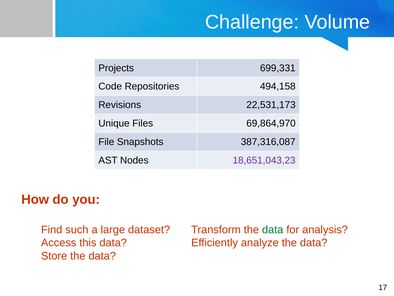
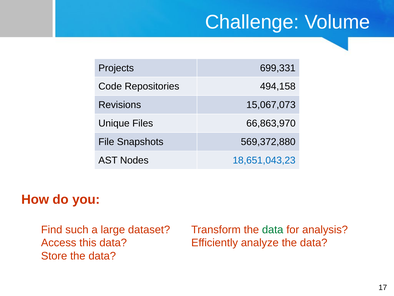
22,531,173: 22,531,173 -> 15,067,073 (271, 105)
69,864,970: 69,864,970 -> 66,863,970 (271, 123)
387,316,087: 387,316,087 -> 569,372,880 (268, 142)
18,651,043,23 colour: purple -> blue (264, 160)
